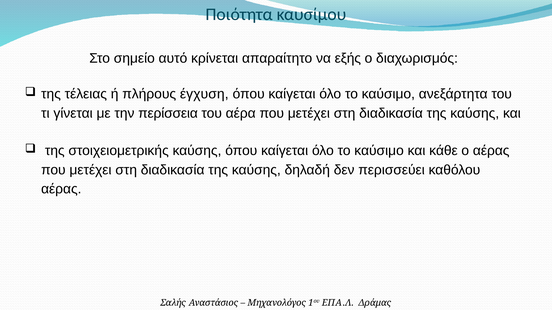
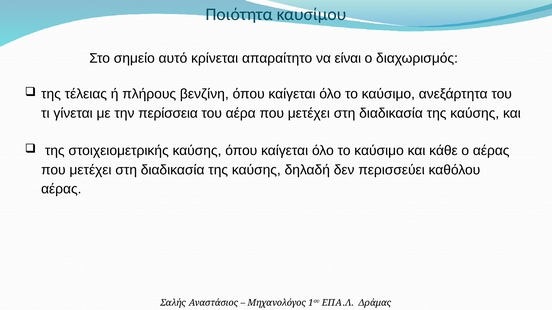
εξής: εξής -> είναι (348, 59)
έγχυση: έγχυση -> βενζίνη (204, 94)
